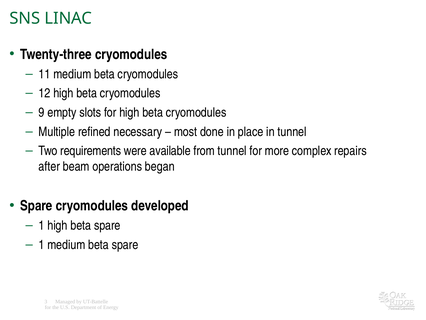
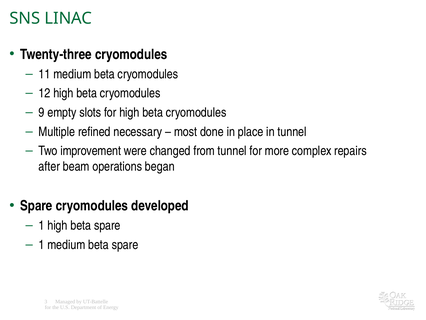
requirements: requirements -> improvement (91, 151)
available: available -> changed (170, 151)
